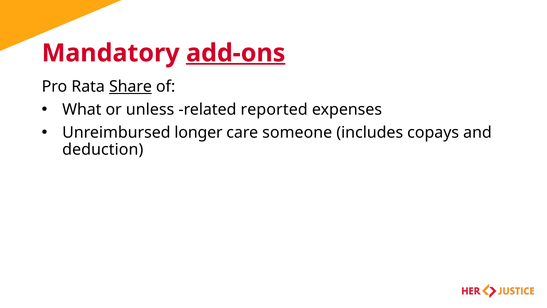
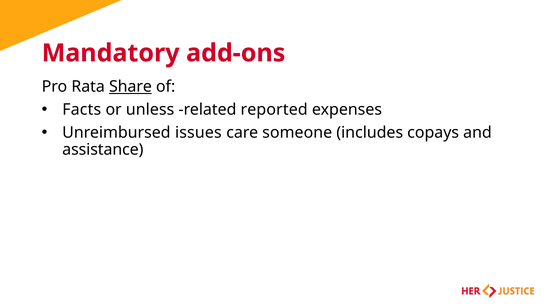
add-ons underline: present -> none (236, 53)
What: What -> Facts (82, 109)
longer: longer -> issues (198, 132)
deduction: deduction -> assistance (103, 150)
